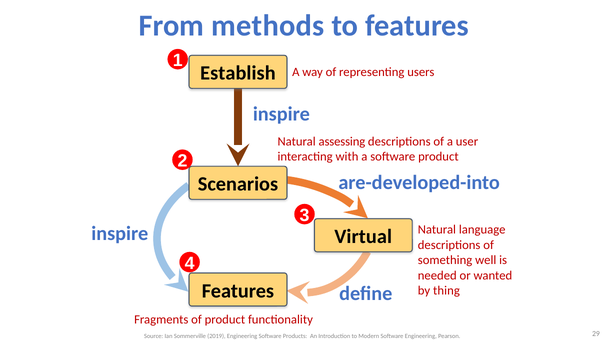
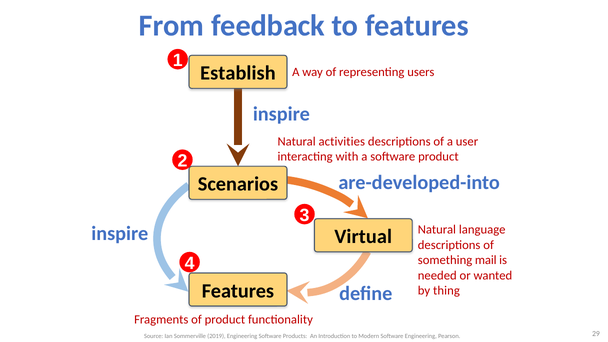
methods: methods -> feedback (268, 26)
assessing: assessing -> activities (342, 142)
well: well -> mail (486, 260)
